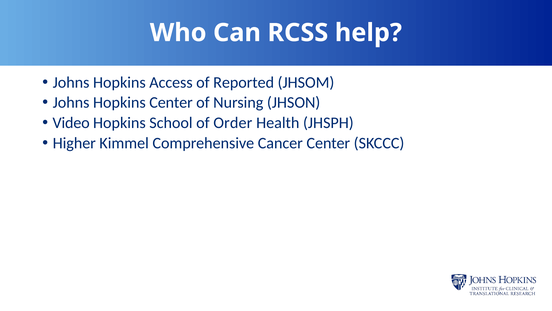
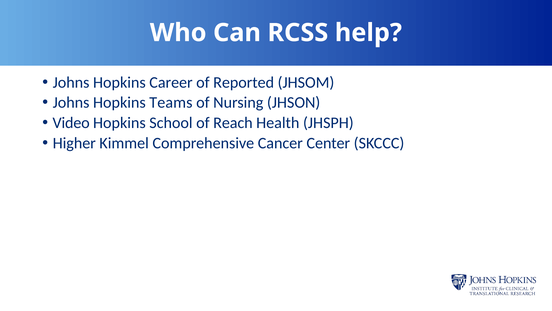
Access: Access -> Career (171, 82)
Hopkins Center: Center -> Teams (171, 102)
Order: Order -> Reach (233, 123)
